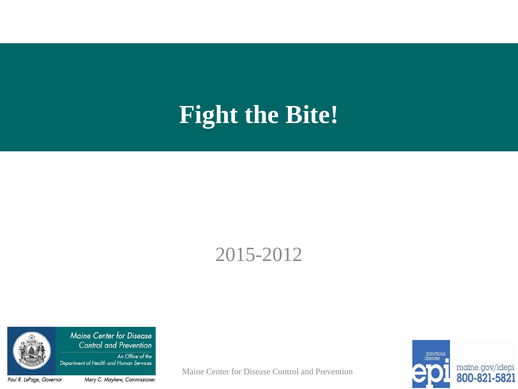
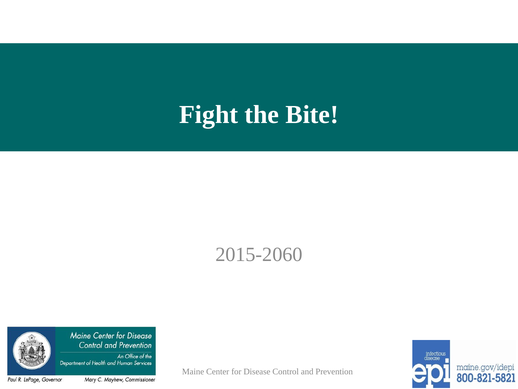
2015-2012: 2015-2012 -> 2015-2060 (259, 254)
